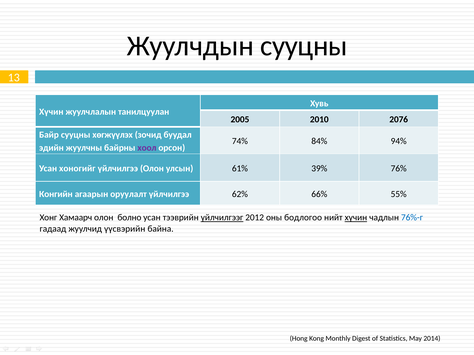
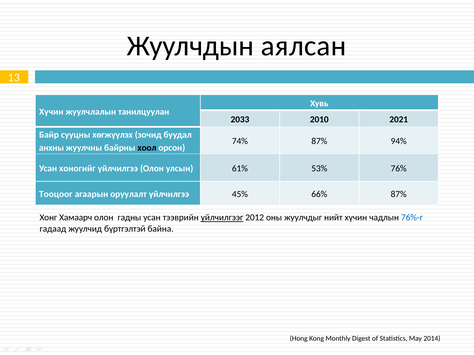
Жуулчдын сууцны: сууцны -> аялсан (304, 46)
2005: 2005 -> 2033 (240, 120)
2076: 2076 -> 2021 (399, 120)
74% 84%: 84% -> 87% (319, 141)
эдийн: эдийн -> анхны (51, 148)
хоол colour: purple -> black (147, 148)
39%: 39% -> 53% (319, 169)
Конгийн: Конгийн -> Тооцоог (56, 194)
62%: 62% -> 45% (240, 194)
66% 55%: 55% -> 87% (399, 194)
болно: болно -> гадны (129, 218)
бодлогоо: бодлогоо -> жуулчдыг (303, 218)
хүчин underline: present -> none (356, 218)
үүсвэрийн: үүсвэрийн -> бүртгэлтэй (125, 229)
